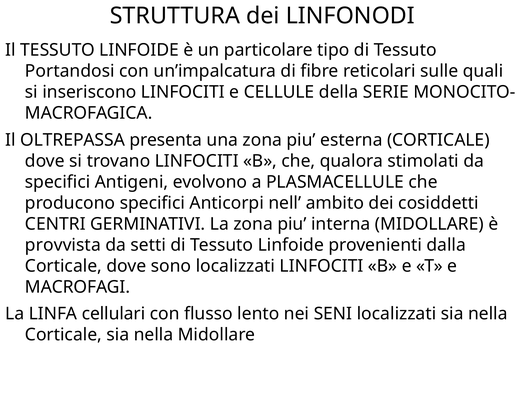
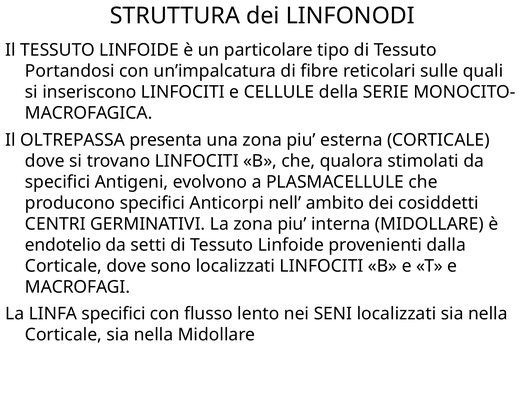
provvista: provvista -> endotelio (63, 245)
LINFA cellulari: cellulari -> specifici (114, 314)
